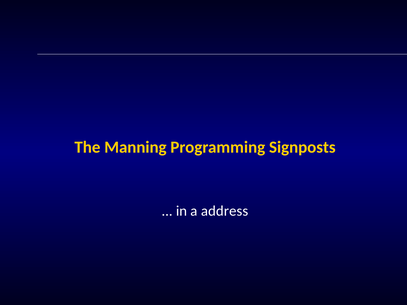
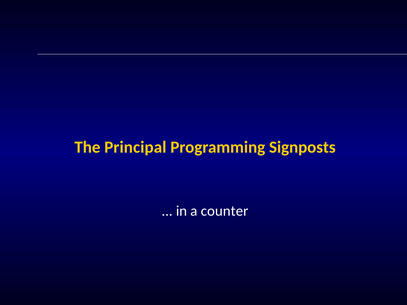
Manning: Manning -> Principal (135, 147)
address: address -> counter (225, 211)
